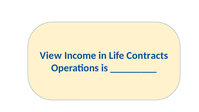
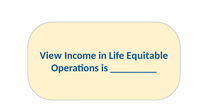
Contracts: Contracts -> Equitable (147, 55)
